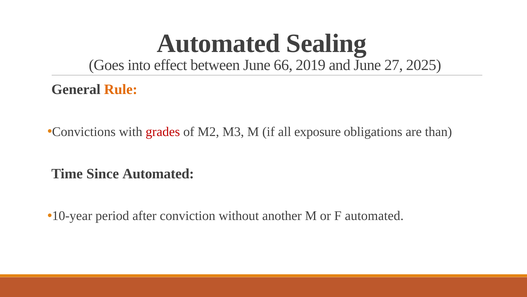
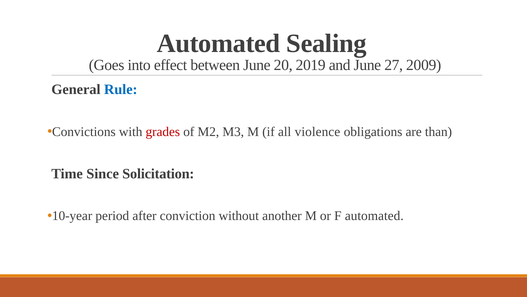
66: 66 -> 20 (283, 65)
2025: 2025 -> 2009 (424, 65)
Rule colour: orange -> blue (121, 89)
exposure: exposure -> violence (317, 131)
Since Automated: Automated -> Solicitation (158, 173)
